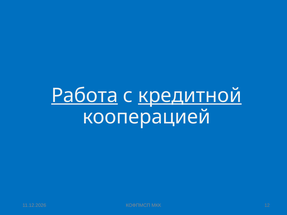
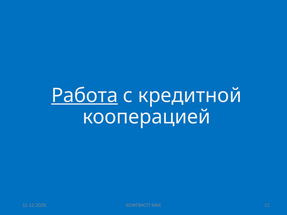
кредитной underline: present -> none (190, 96)
